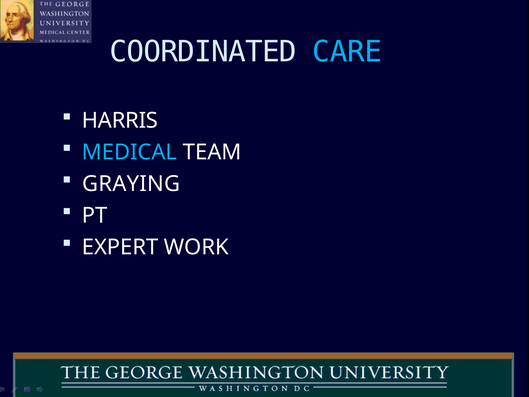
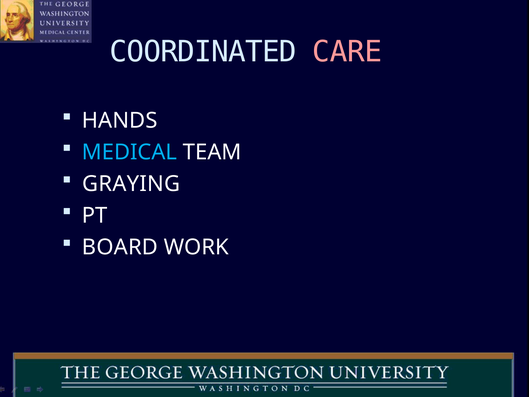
CARE colour: light blue -> pink (347, 52)
HARRIS: HARRIS -> HANDS (120, 121)
EXPERT: EXPERT -> BOARD (120, 247)
